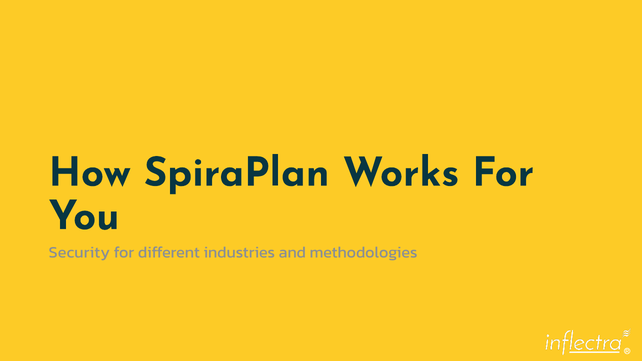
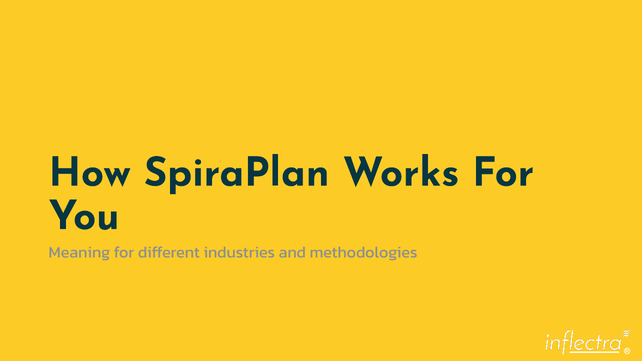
Security: Security -> Meaning (79, 253)
